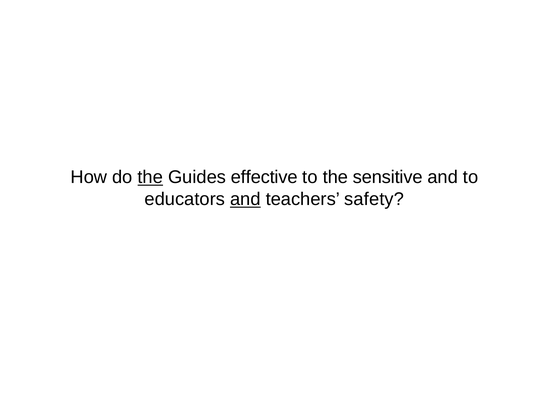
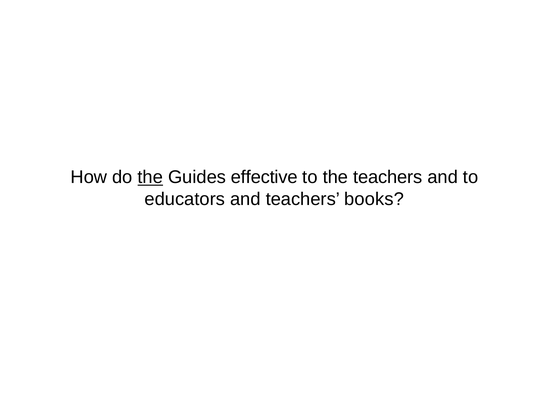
the sensitive: sensitive -> teachers (388, 177)
and underline: present -> none (245, 199)
safety: safety -> books (374, 199)
